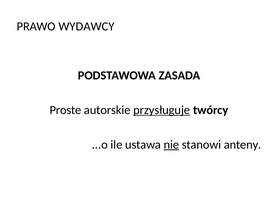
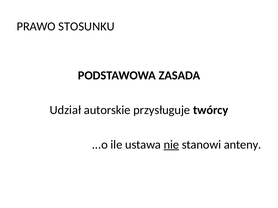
WYDAWCY: WYDAWCY -> STOSUNKU (86, 27)
Proste: Proste -> Udział (65, 110)
przysługuje underline: present -> none (162, 110)
